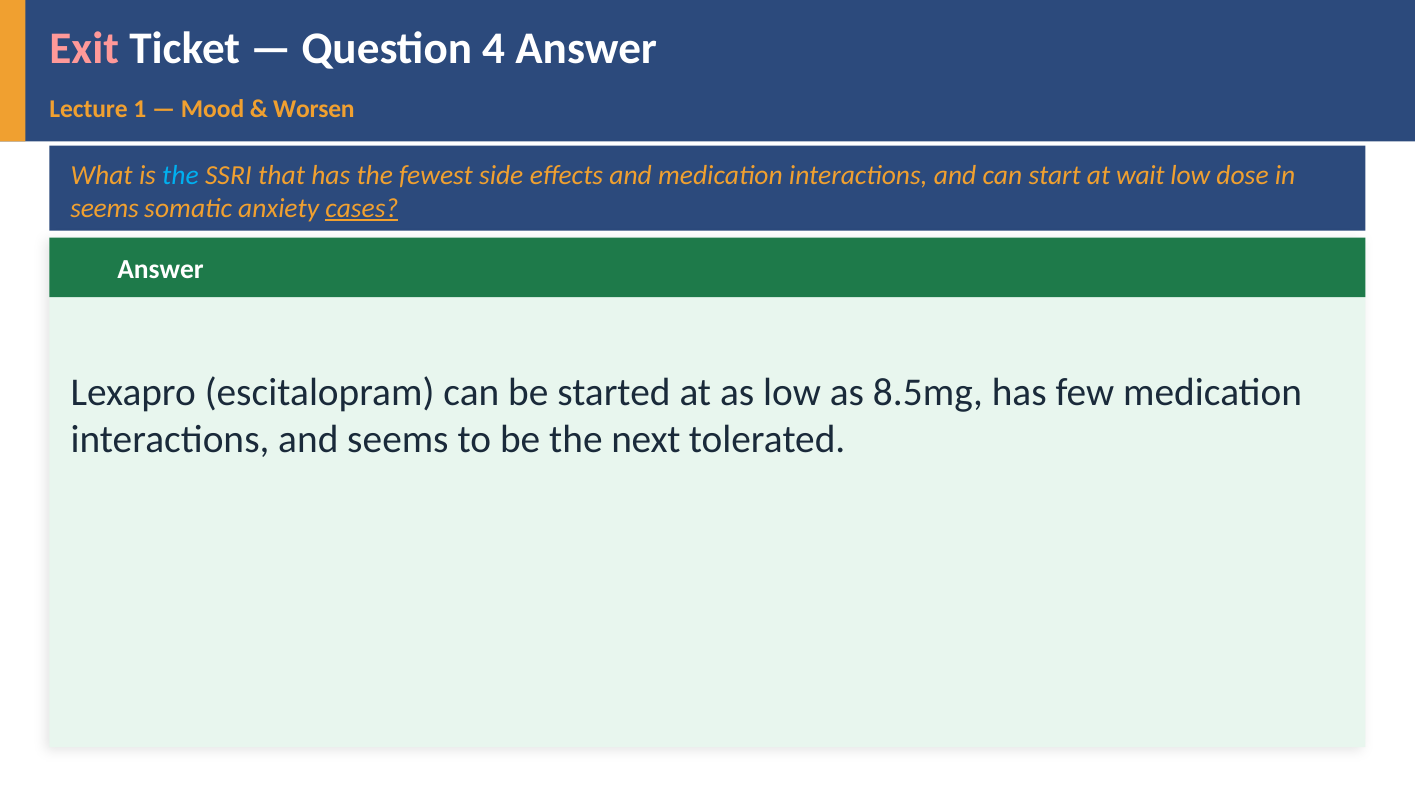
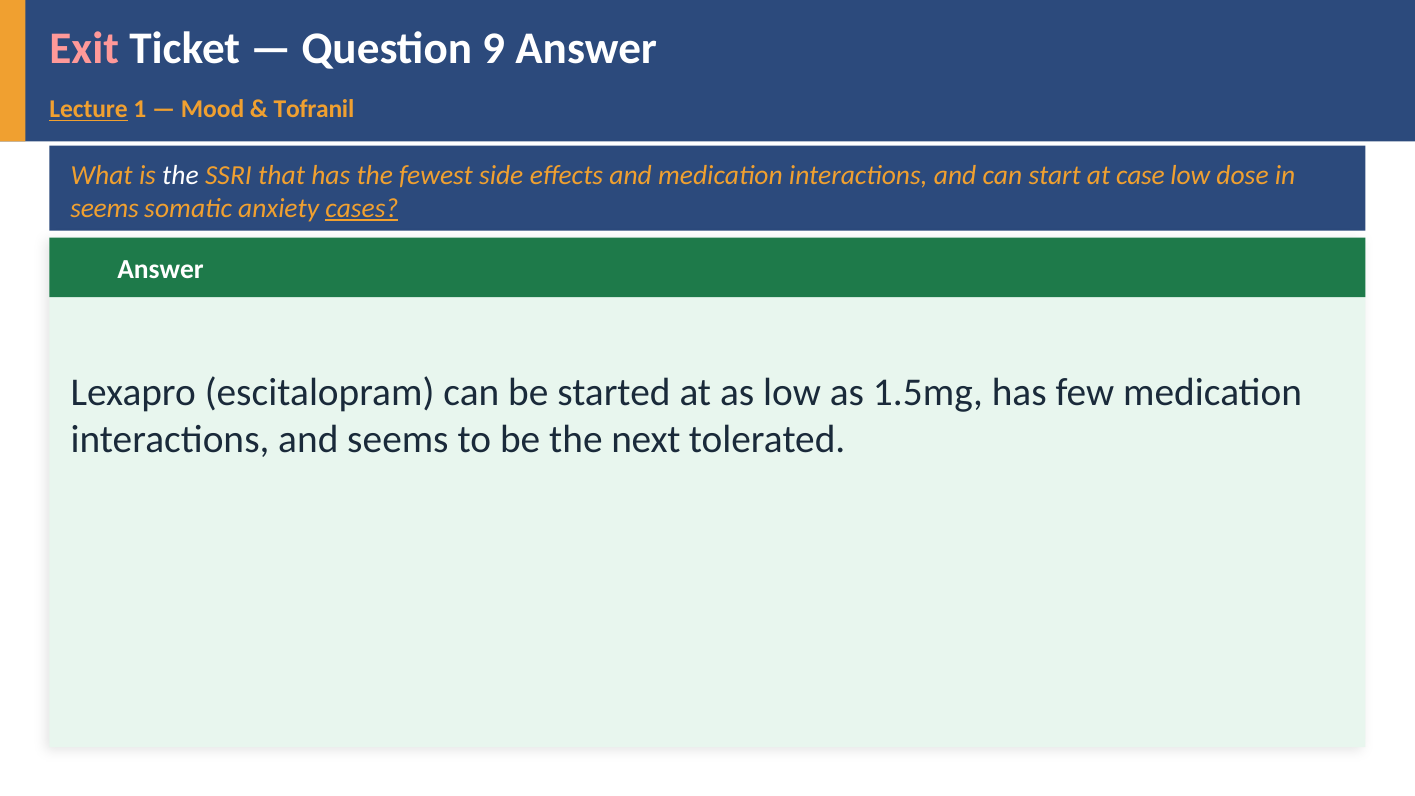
4: 4 -> 9 (494, 48)
Lecture underline: none -> present (89, 109)
Worsen: Worsen -> Tofranil (314, 109)
the colour: light blue -> white (180, 175)
wait: wait -> case (1140, 175)
8.5mg: 8.5mg -> 1.5mg (928, 392)
